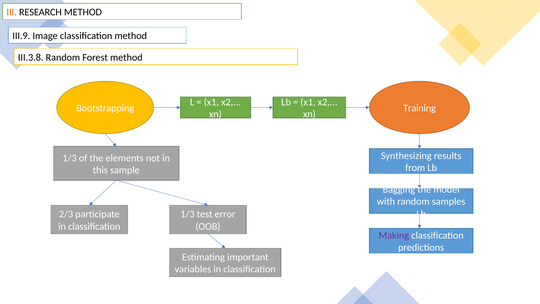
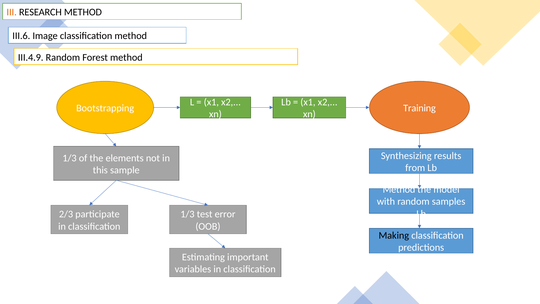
III.9: III.9 -> III.6 (21, 36)
III.3.8: III.3.8 -> III.4.9 (31, 57)
Bagging: Bagging -> Method (399, 189)
Making colour: purple -> black (394, 235)
